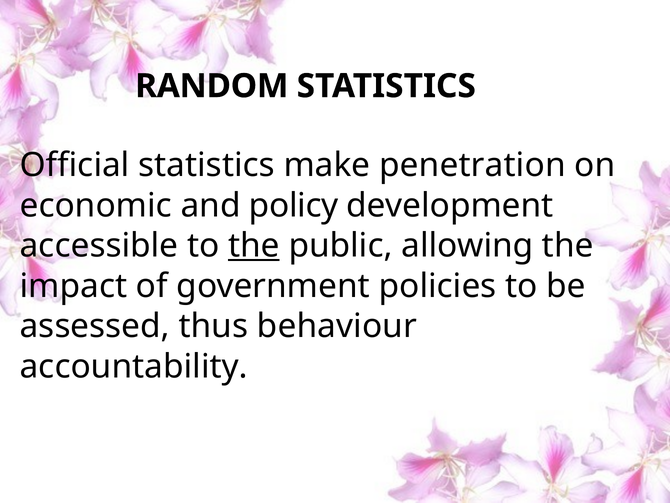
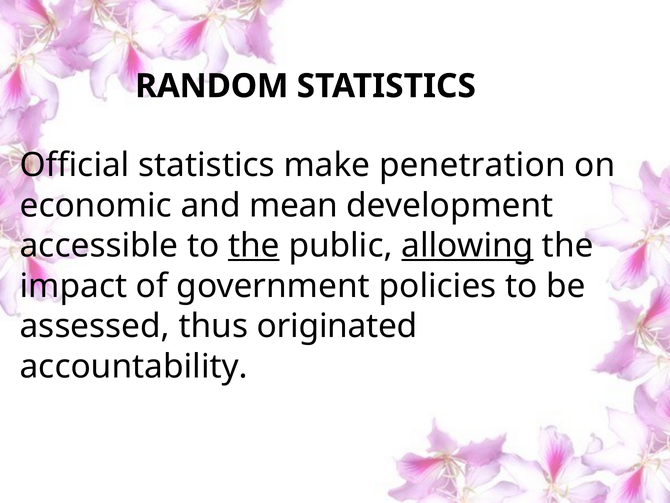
policy: policy -> mean (294, 205)
allowing underline: none -> present (467, 246)
behaviour: behaviour -> originated (337, 326)
